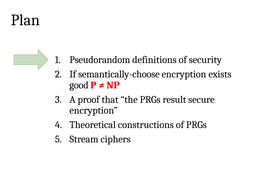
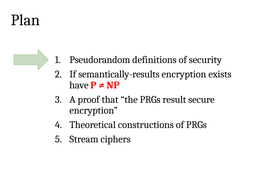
semantically-choose: semantically-choose -> semantically-results (119, 74)
good: good -> have (79, 85)
